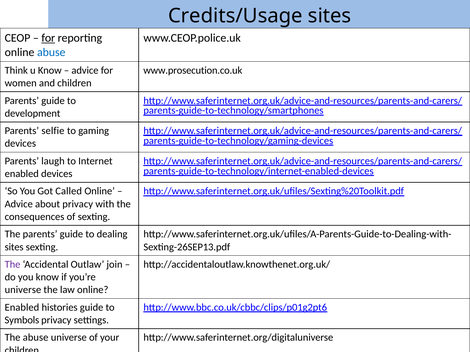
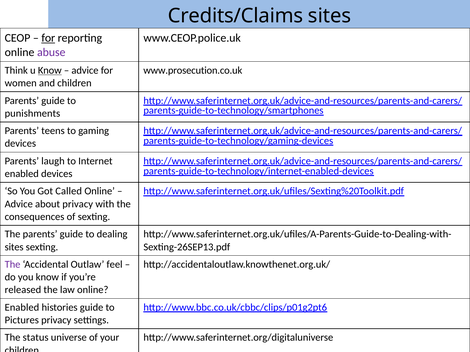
Credits/Usage: Credits/Usage -> Credits/Claims (235, 16)
abuse colour: blue -> purple (51, 52)
Know underline: none -> present (50, 70)
development: development -> punishments (32, 113)
selfie: selfie -> teens (53, 131)
join: join -> feel (115, 265)
universe: universe -> released (23, 290)
Symbols: Symbols -> Pictures (22, 321)
The abuse: abuse -> status (36, 338)
